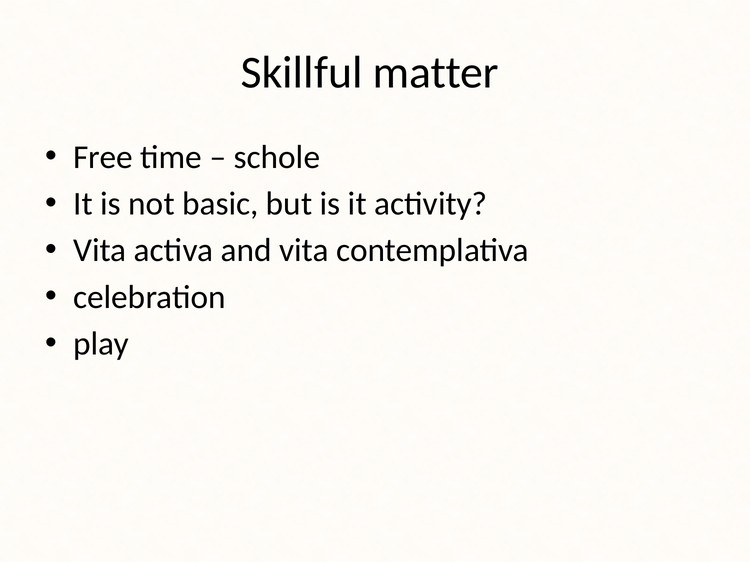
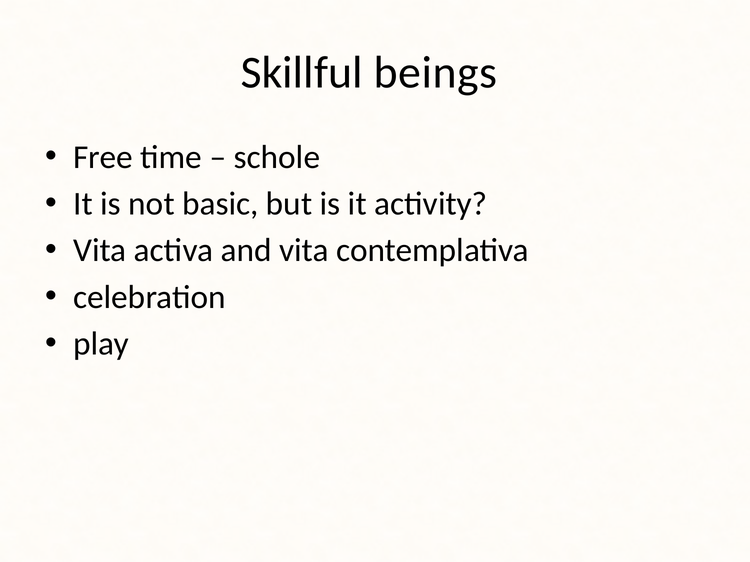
matter: matter -> beings (435, 73)
